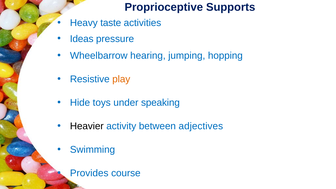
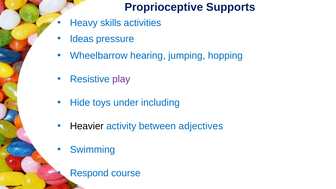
taste: taste -> skills (111, 23)
play colour: orange -> purple (121, 79)
speaking: speaking -> including (160, 103)
Provides: Provides -> Respond (89, 173)
